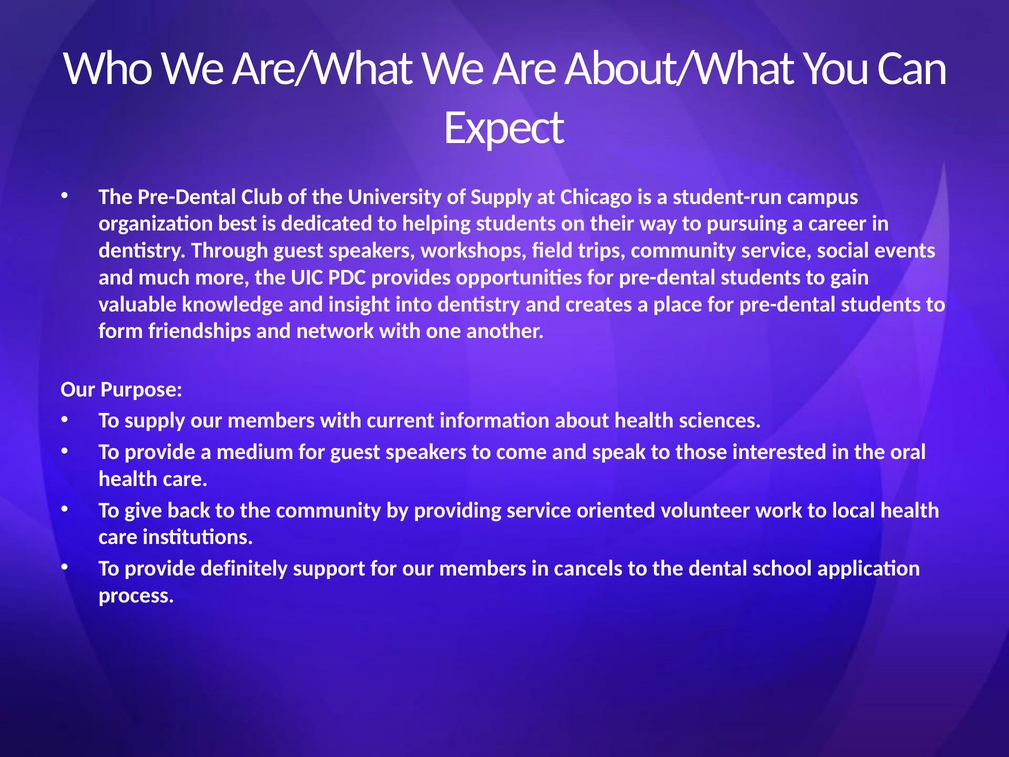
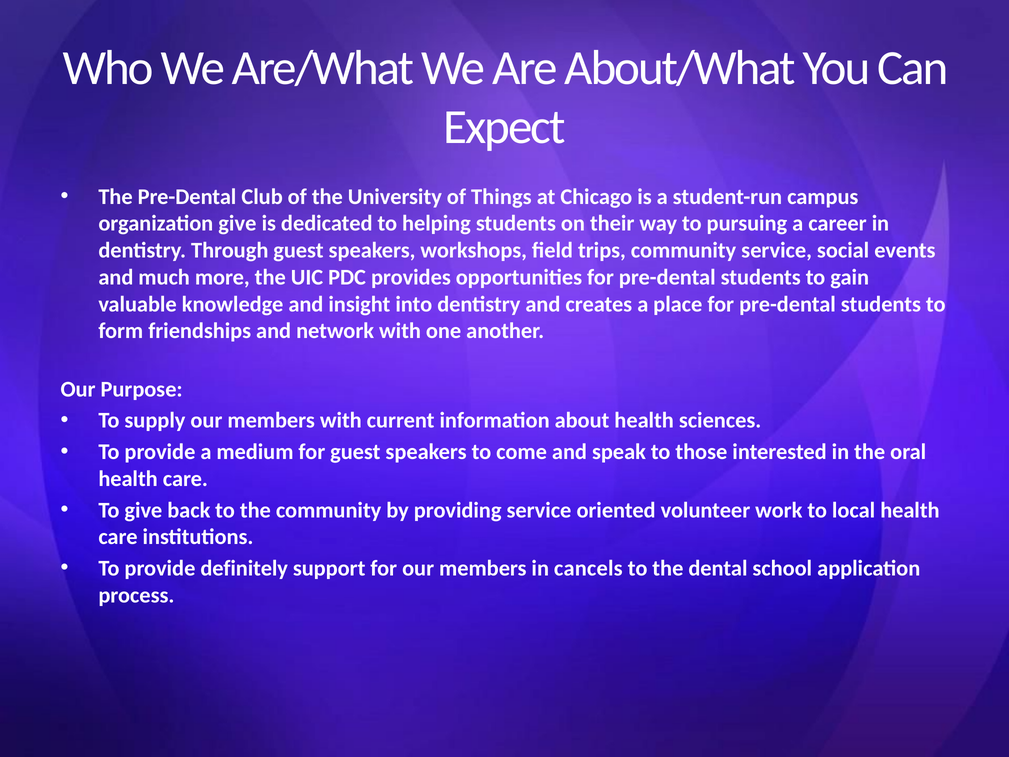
of Supply: Supply -> Things (501, 197)
organization best: best -> give (237, 223)
